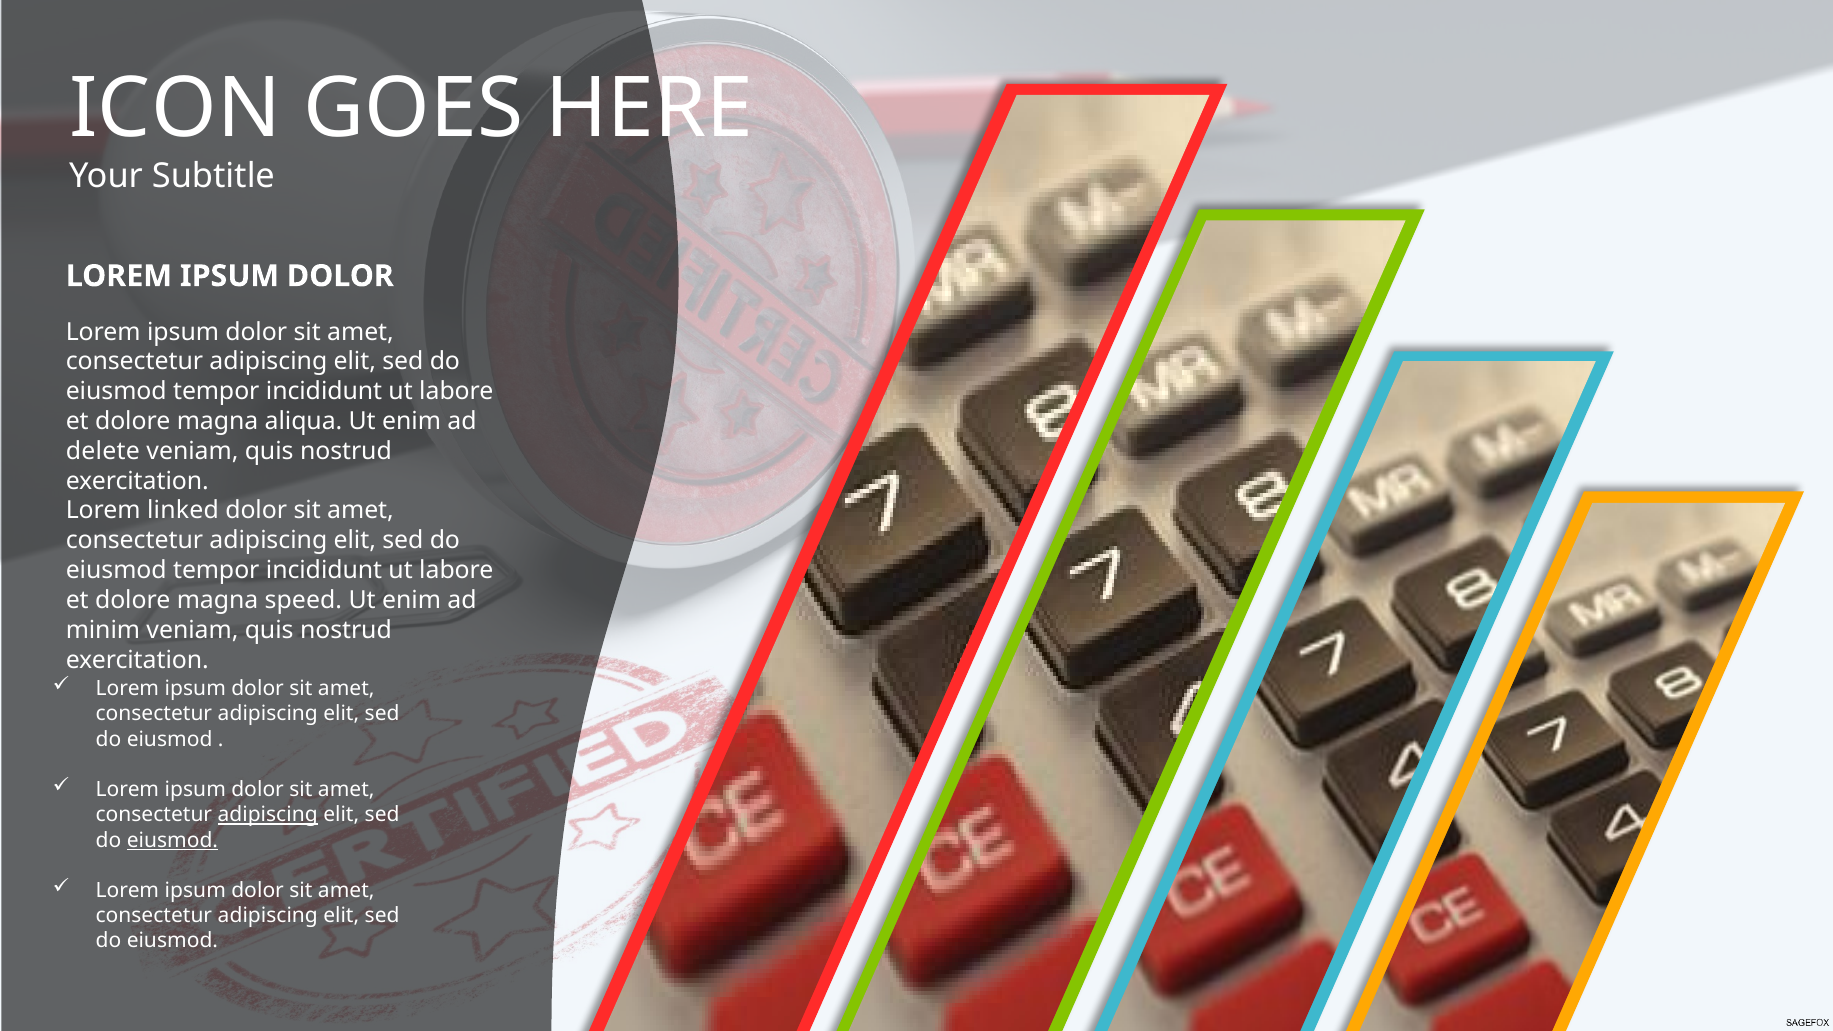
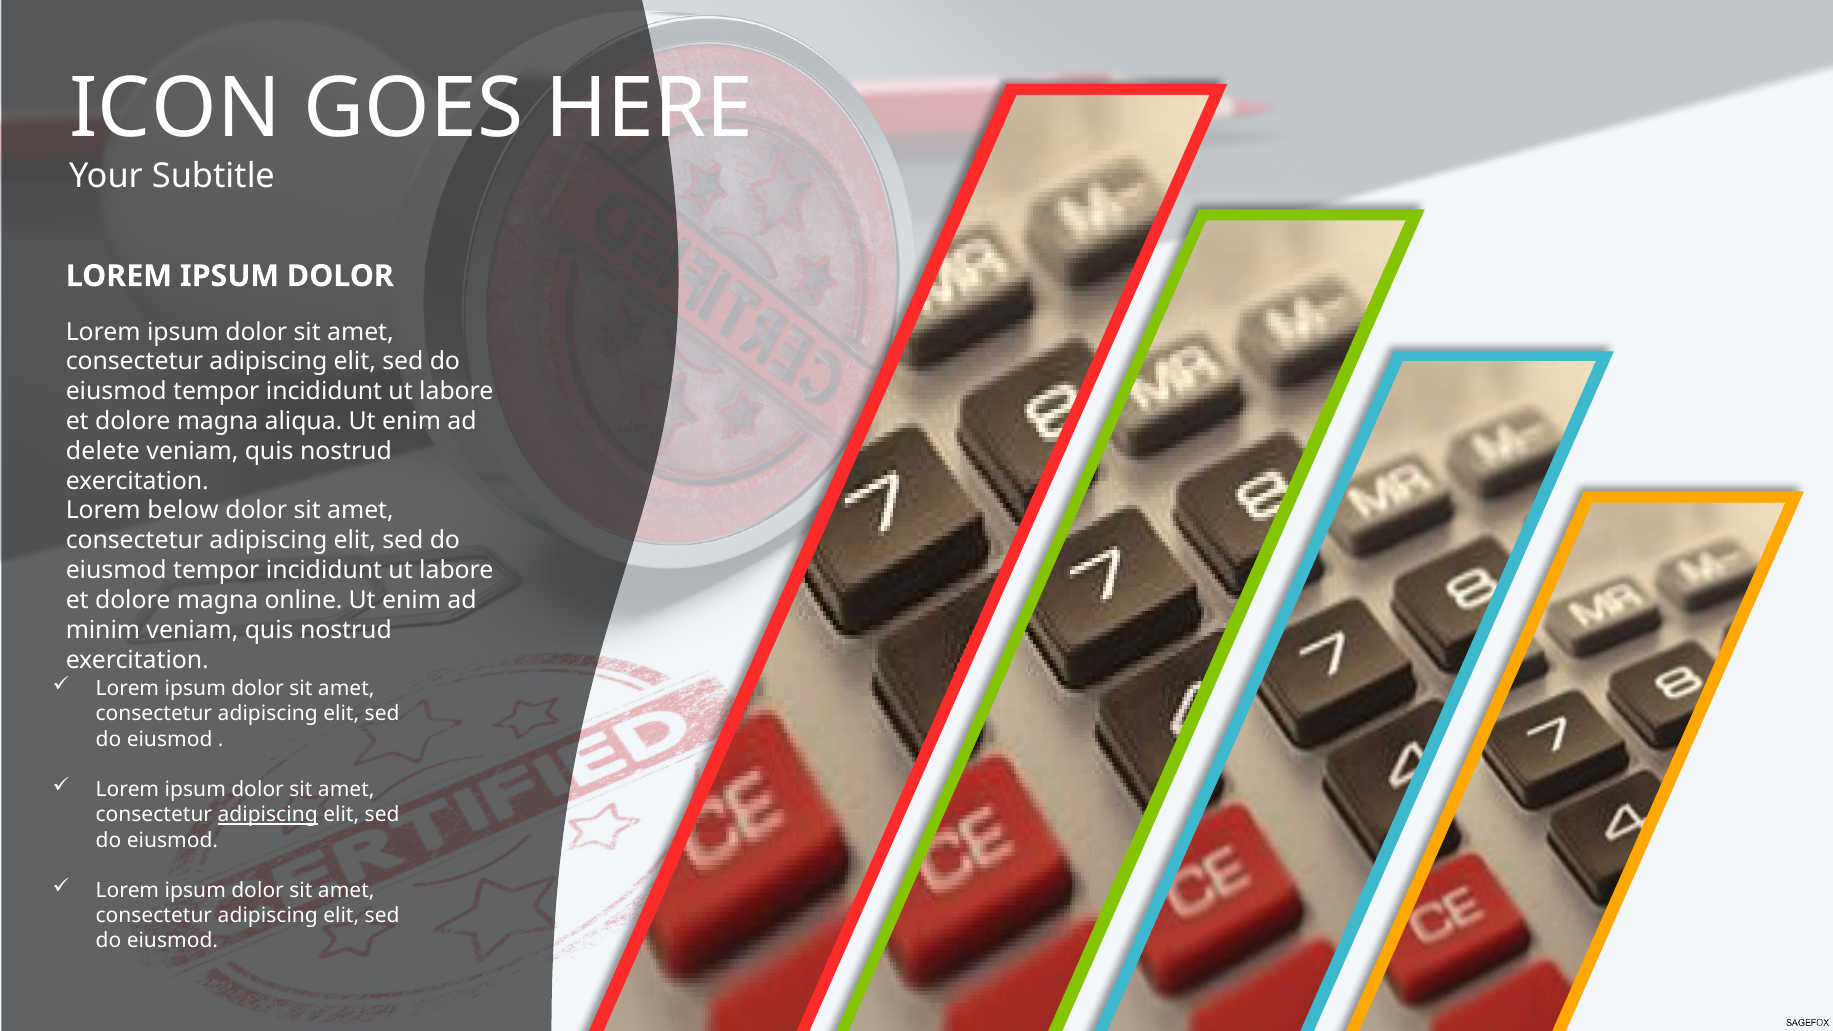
linked: linked -> below (183, 511)
speed: speed -> online (304, 600)
eiusmod underline: present -> none (172, 840)
